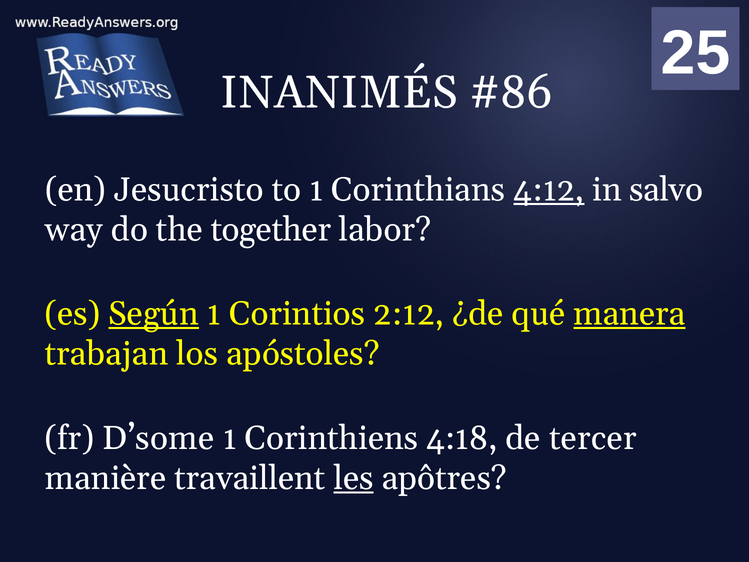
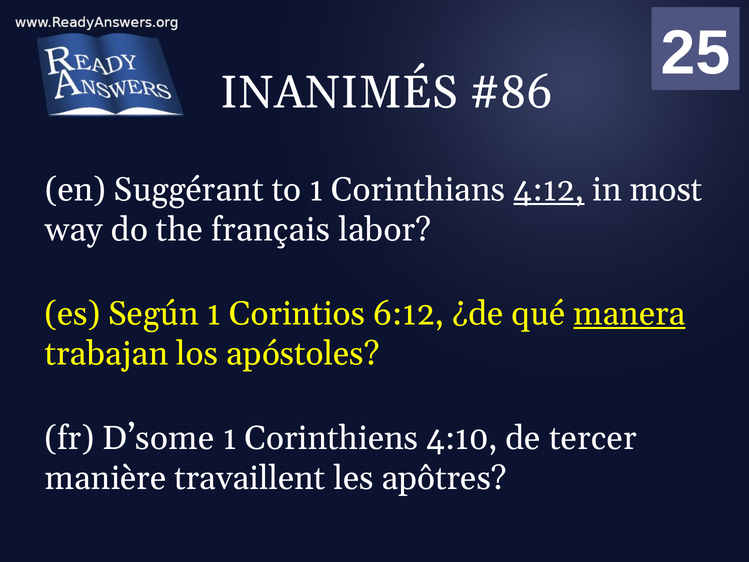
Jesucristo: Jesucristo -> Suggérant (189, 189)
salvo: salvo -> most (666, 189)
together: together -> français (271, 229)
Según underline: present -> none (154, 314)
2:12: 2:12 -> 6:12 (409, 314)
4:18: 4:18 -> 4:10 (462, 438)
les underline: present -> none (353, 478)
